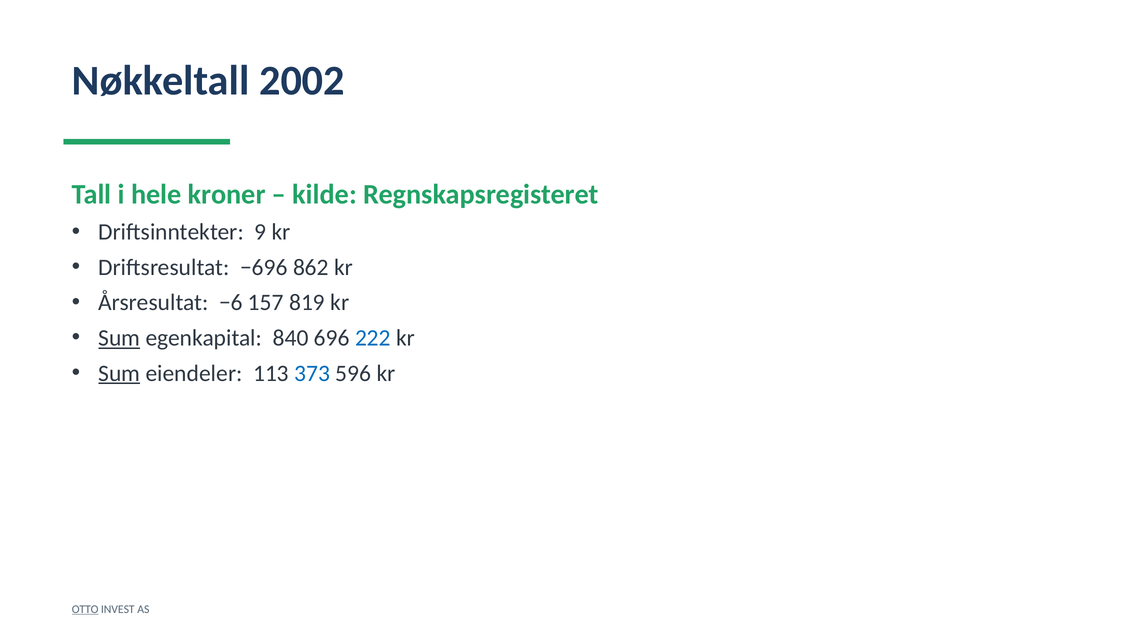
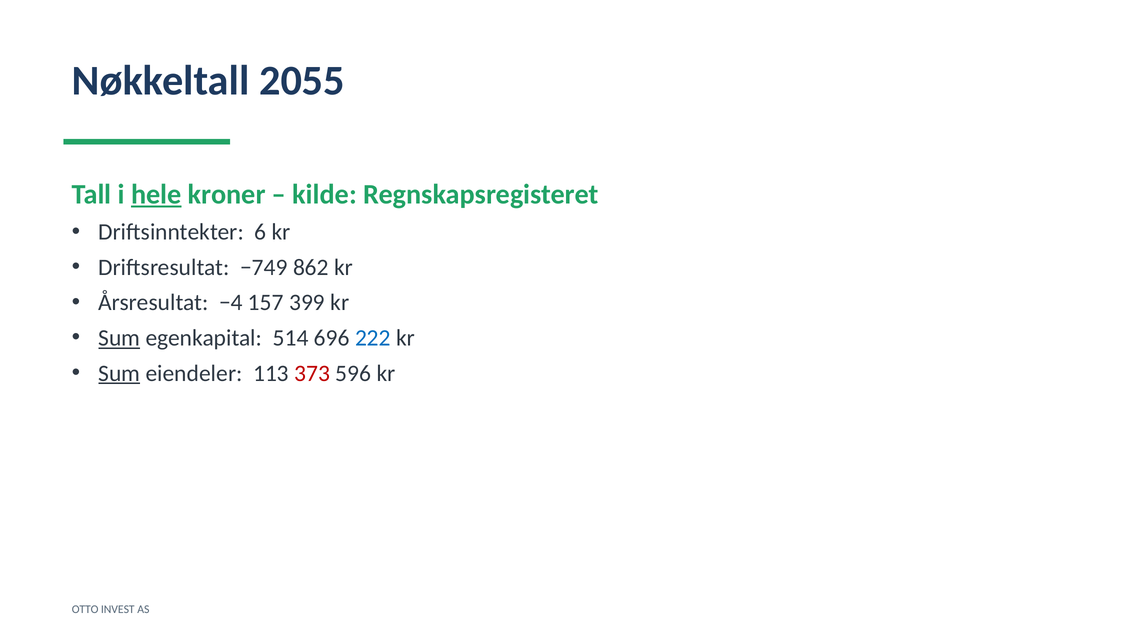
2002: 2002 -> 2055 (302, 81)
hele underline: none -> present (156, 194)
9: 9 -> 6 (260, 232)
−696: −696 -> −749 (264, 267)
−6: −6 -> −4 (231, 303)
819: 819 -> 399 (307, 303)
840: 840 -> 514 (291, 338)
373 colour: blue -> red (312, 373)
OTTO underline: present -> none (85, 609)
